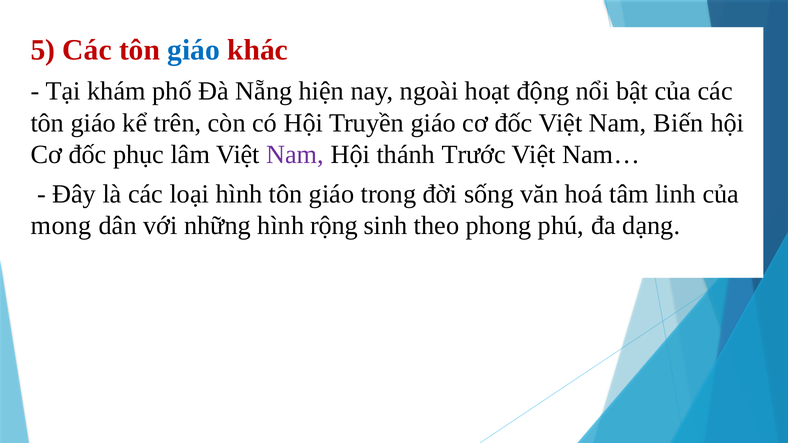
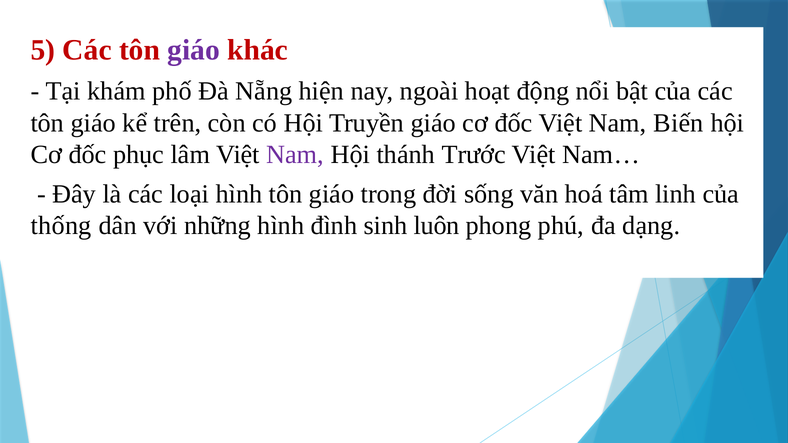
giáo colour: blue -> purple (194, 50)
mong: mong -> thống (61, 226)
rộng: rộng -> đình (334, 226)
theo: theo -> luôn (437, 226)
